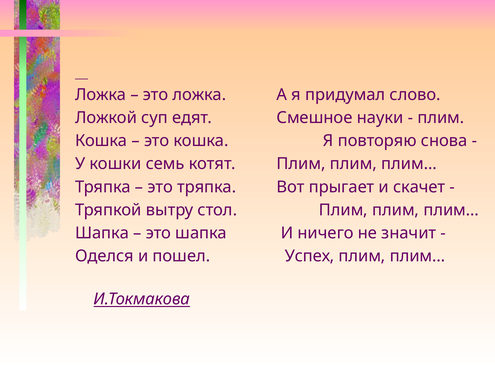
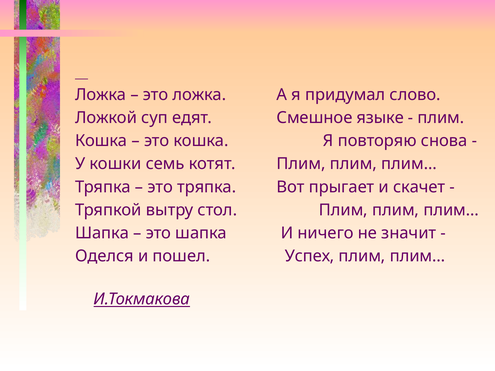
науки: науки -> языке (380, 118)
